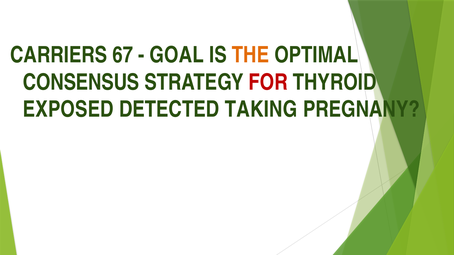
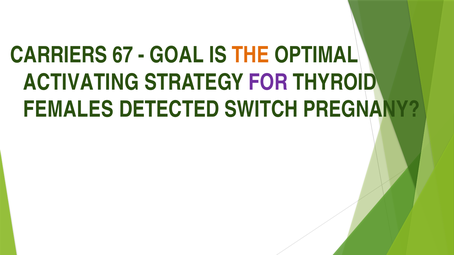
CONSENSUS: CONSENSUS -> ACTIVATING (81, 82)
FOR colour: red -> purple (268, 82)
EXPOSED: EXPOSED -> FEMALES (68, 110)
TAKING: TAKING -> SWITCH (261, 110)
